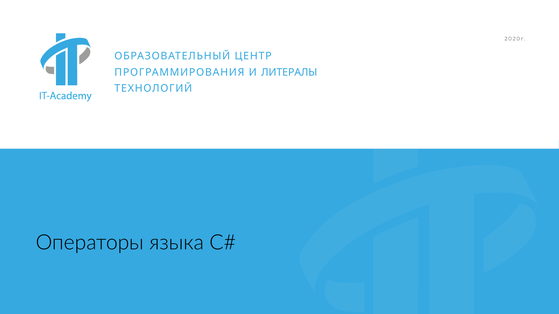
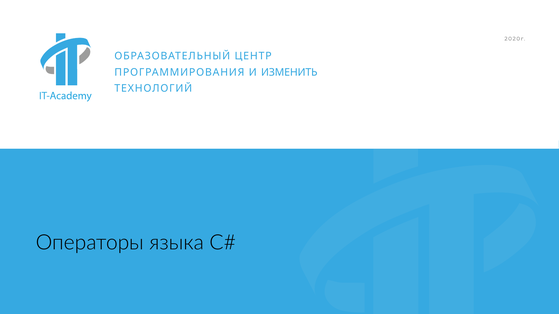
ЛИТЕРАЛЫ: ЛИТЕРАЛЫ -> ИЗМЕНИТЬ (289, 72)
